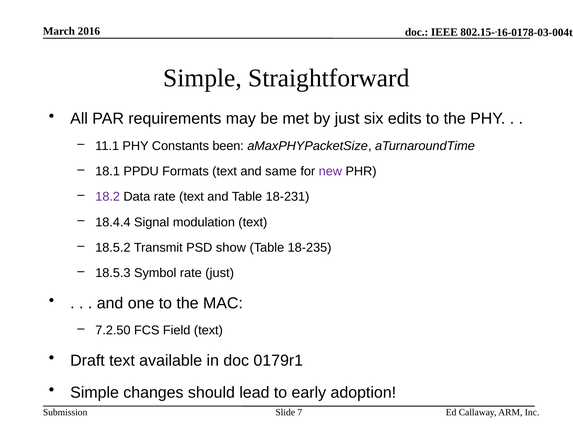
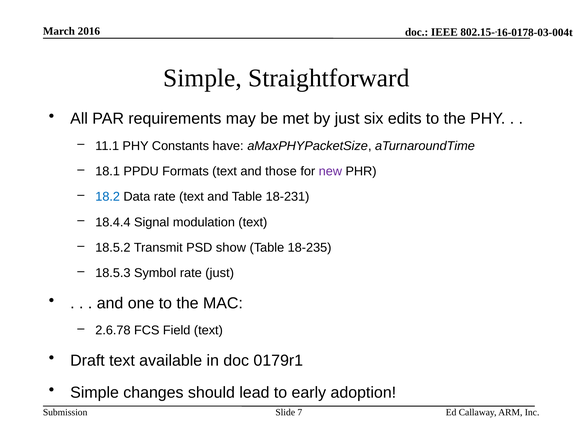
been: been -> have (228, 146)
same: same -> those (281, 171)
18.2 colour: purple -> blue (108, 197)
7.2.50: 7.2.50 -> 2.6.78 (113, 330)
